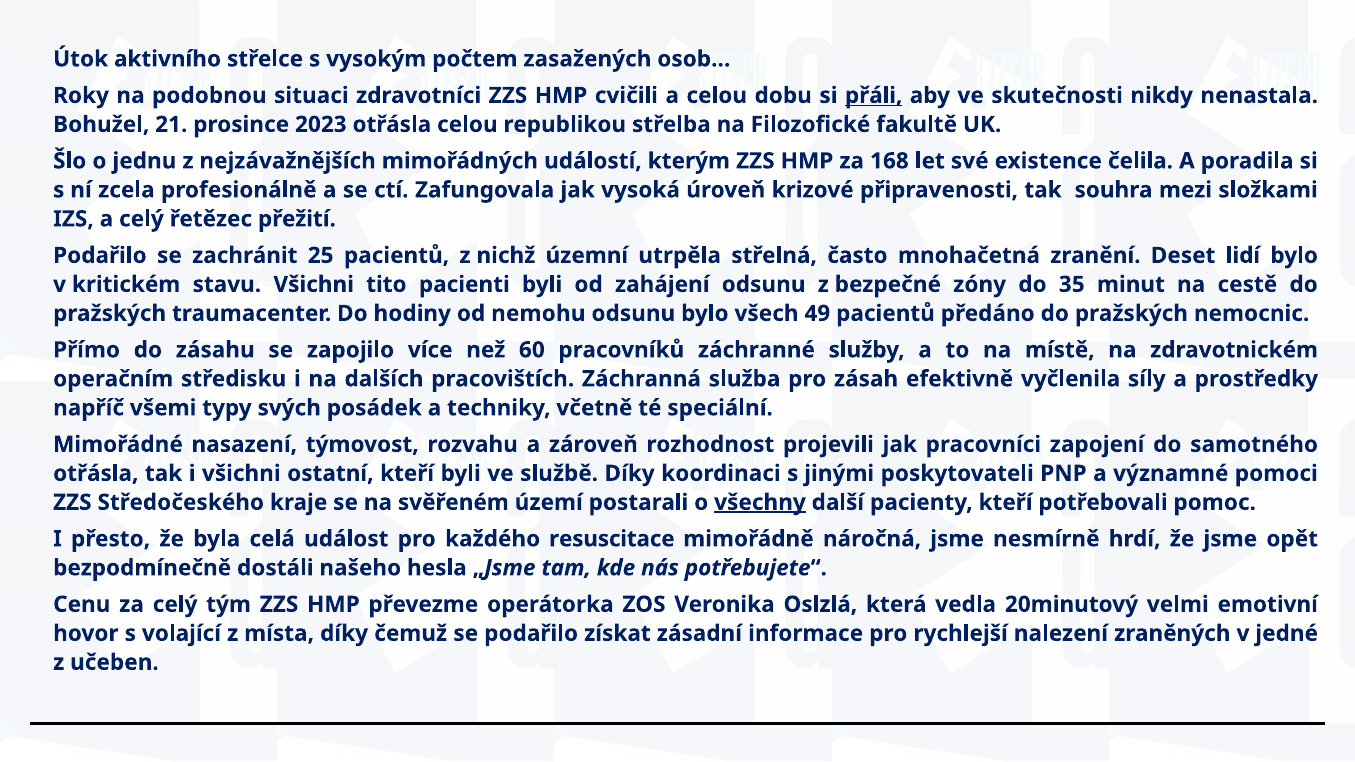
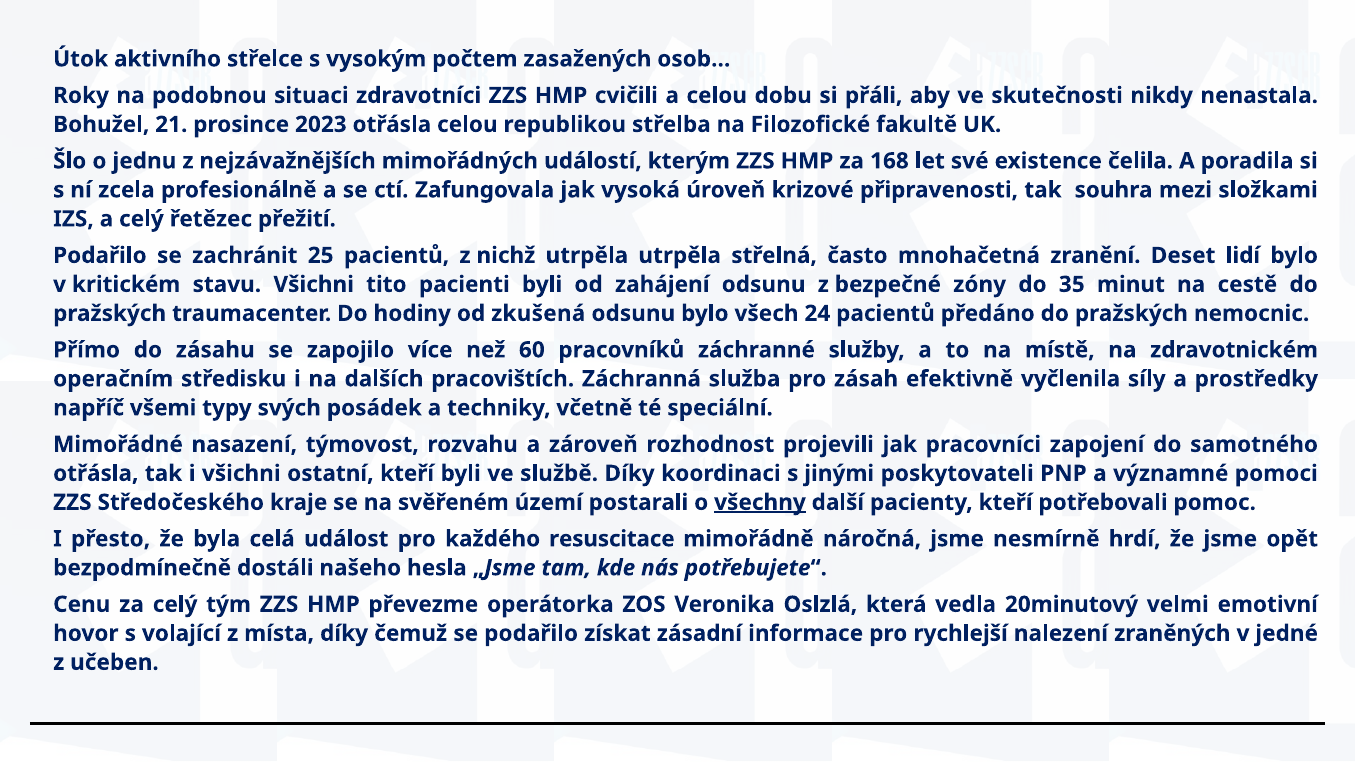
přáli underline: present -> none (874, 96)
nichž územní: územní -> utrpěla (587, 256)
nemohu: nemohu -> zkušená (538, 314)
49: 49 -> 24 (817, 314)
